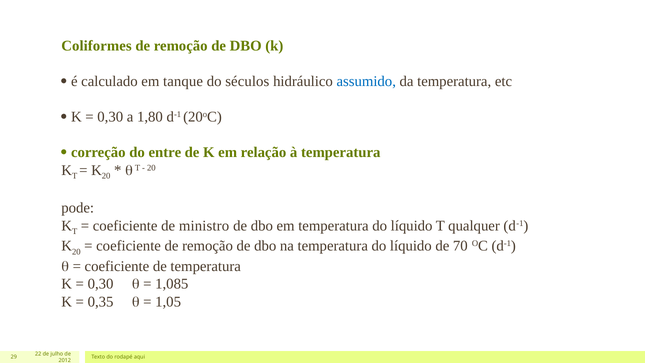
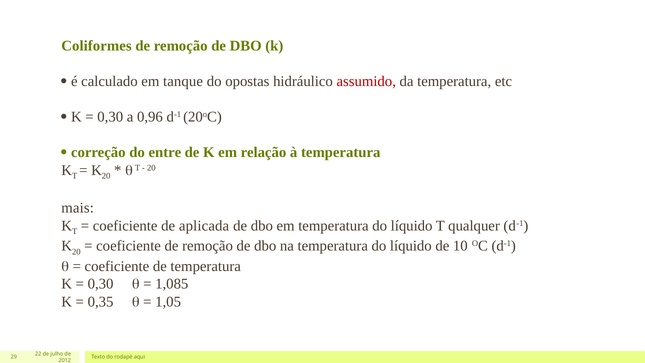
séculos: séculos -> opostas (247, 81)
assumido colour: blue -> red (366, 81)
1,80: 1,80 -> 0,96 (150, 117)
pode: pode -> mais (78, 208)
ministro: ministro -> aplicada (204, 226)
70: 70 -> 10 (460, 246)
